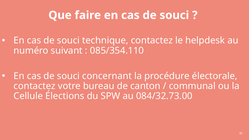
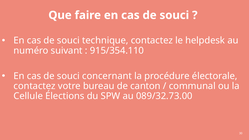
085/354.110: 085/354.110 -> 915/354.110 (117, 51)
084/32.73.00: 084/32.73.00 -> 089/32.73.00 (164, 96)
